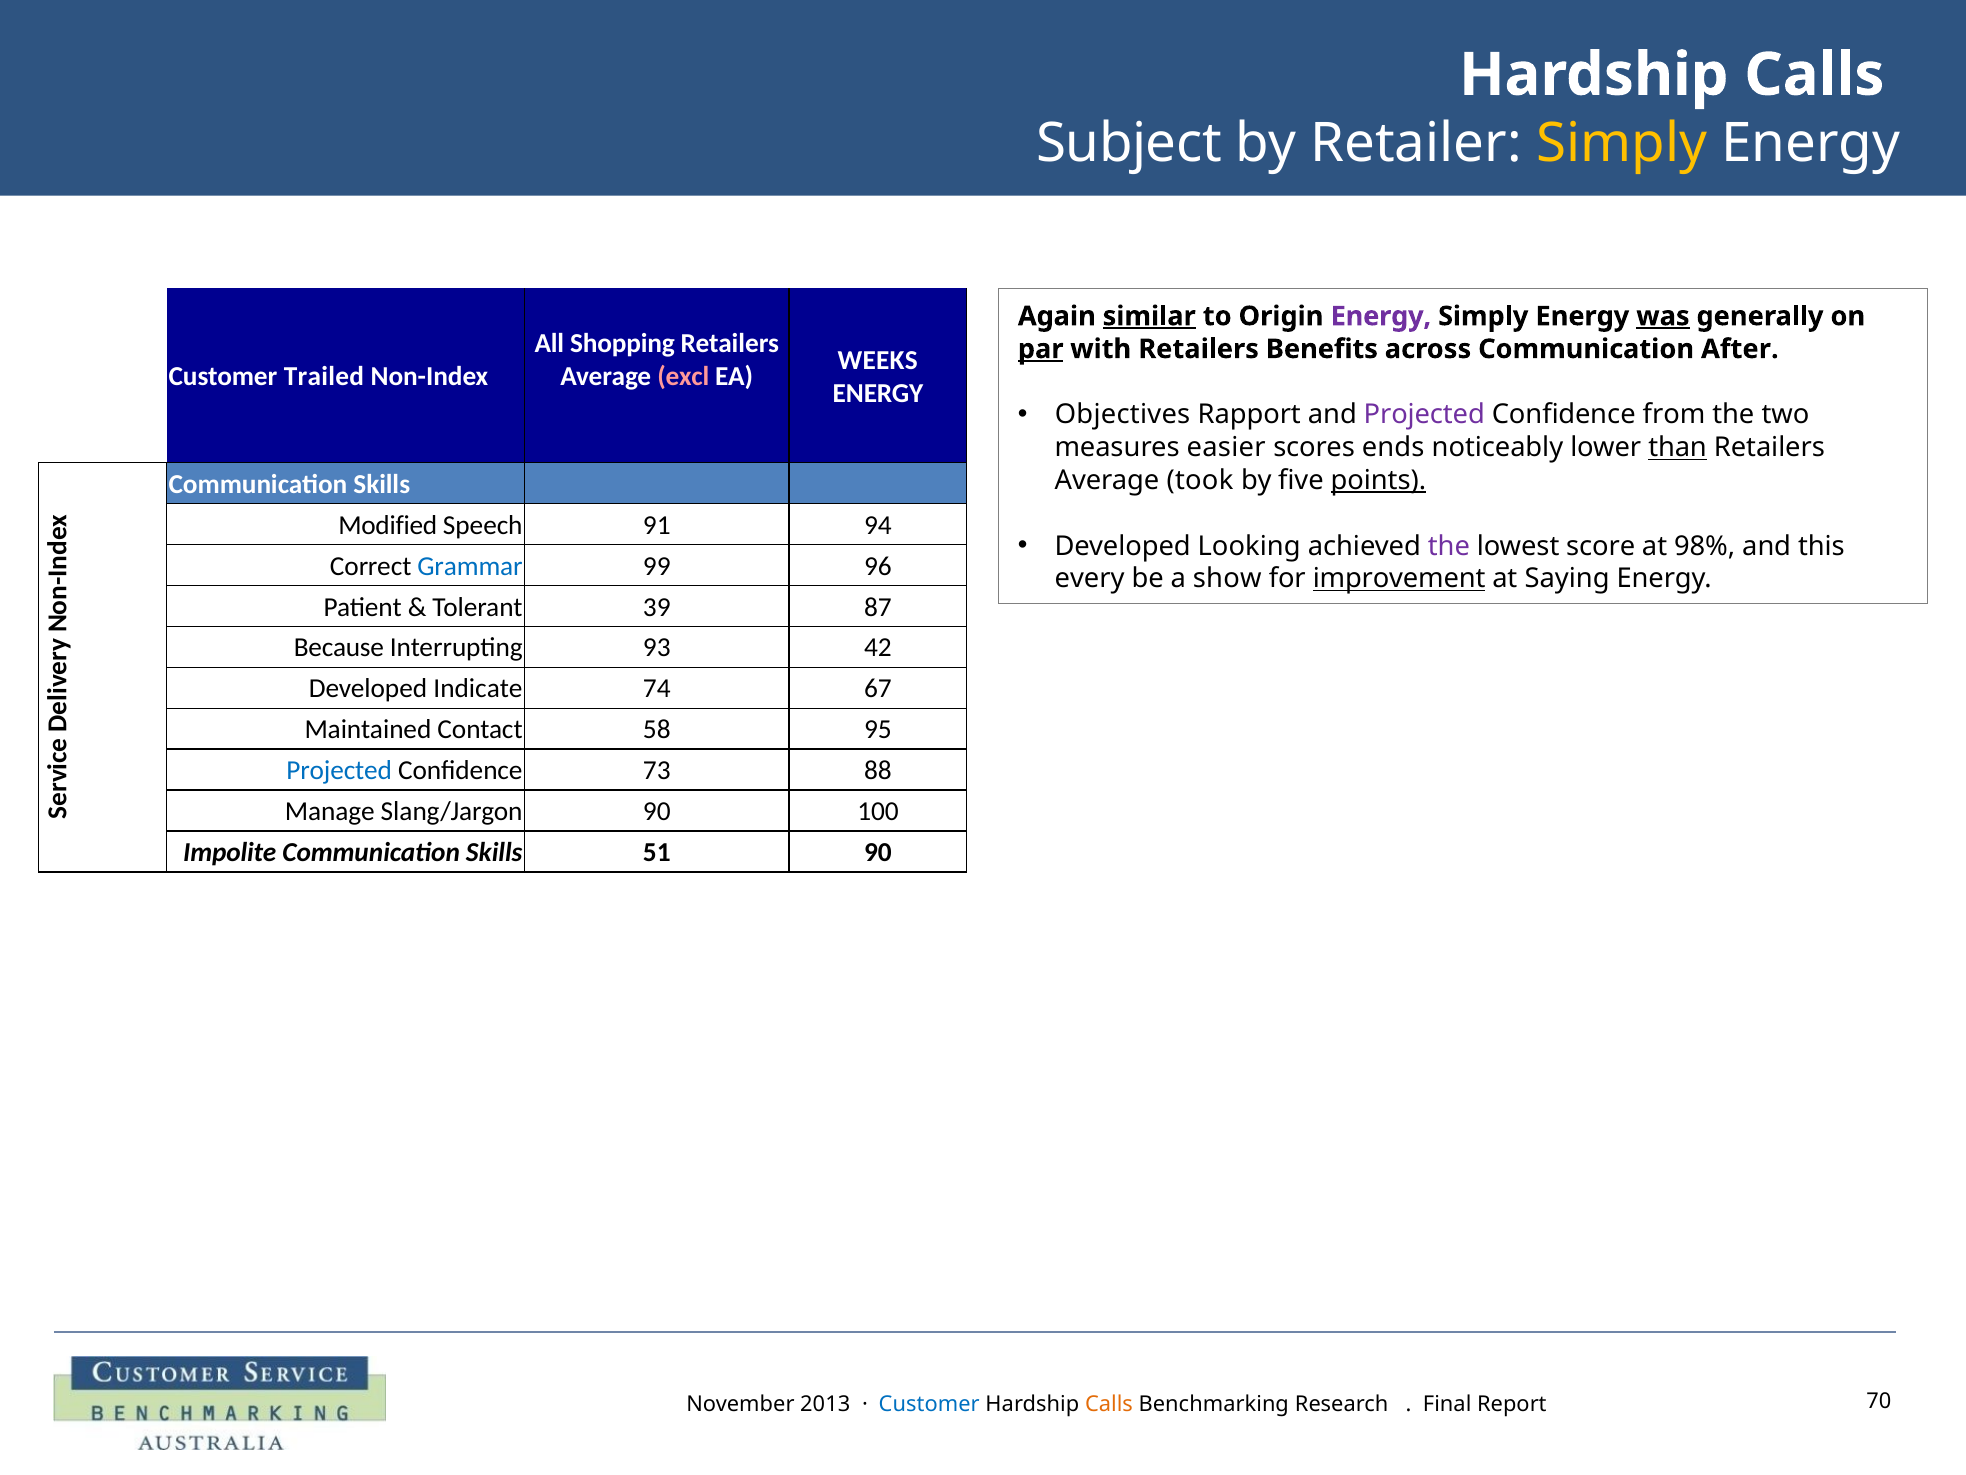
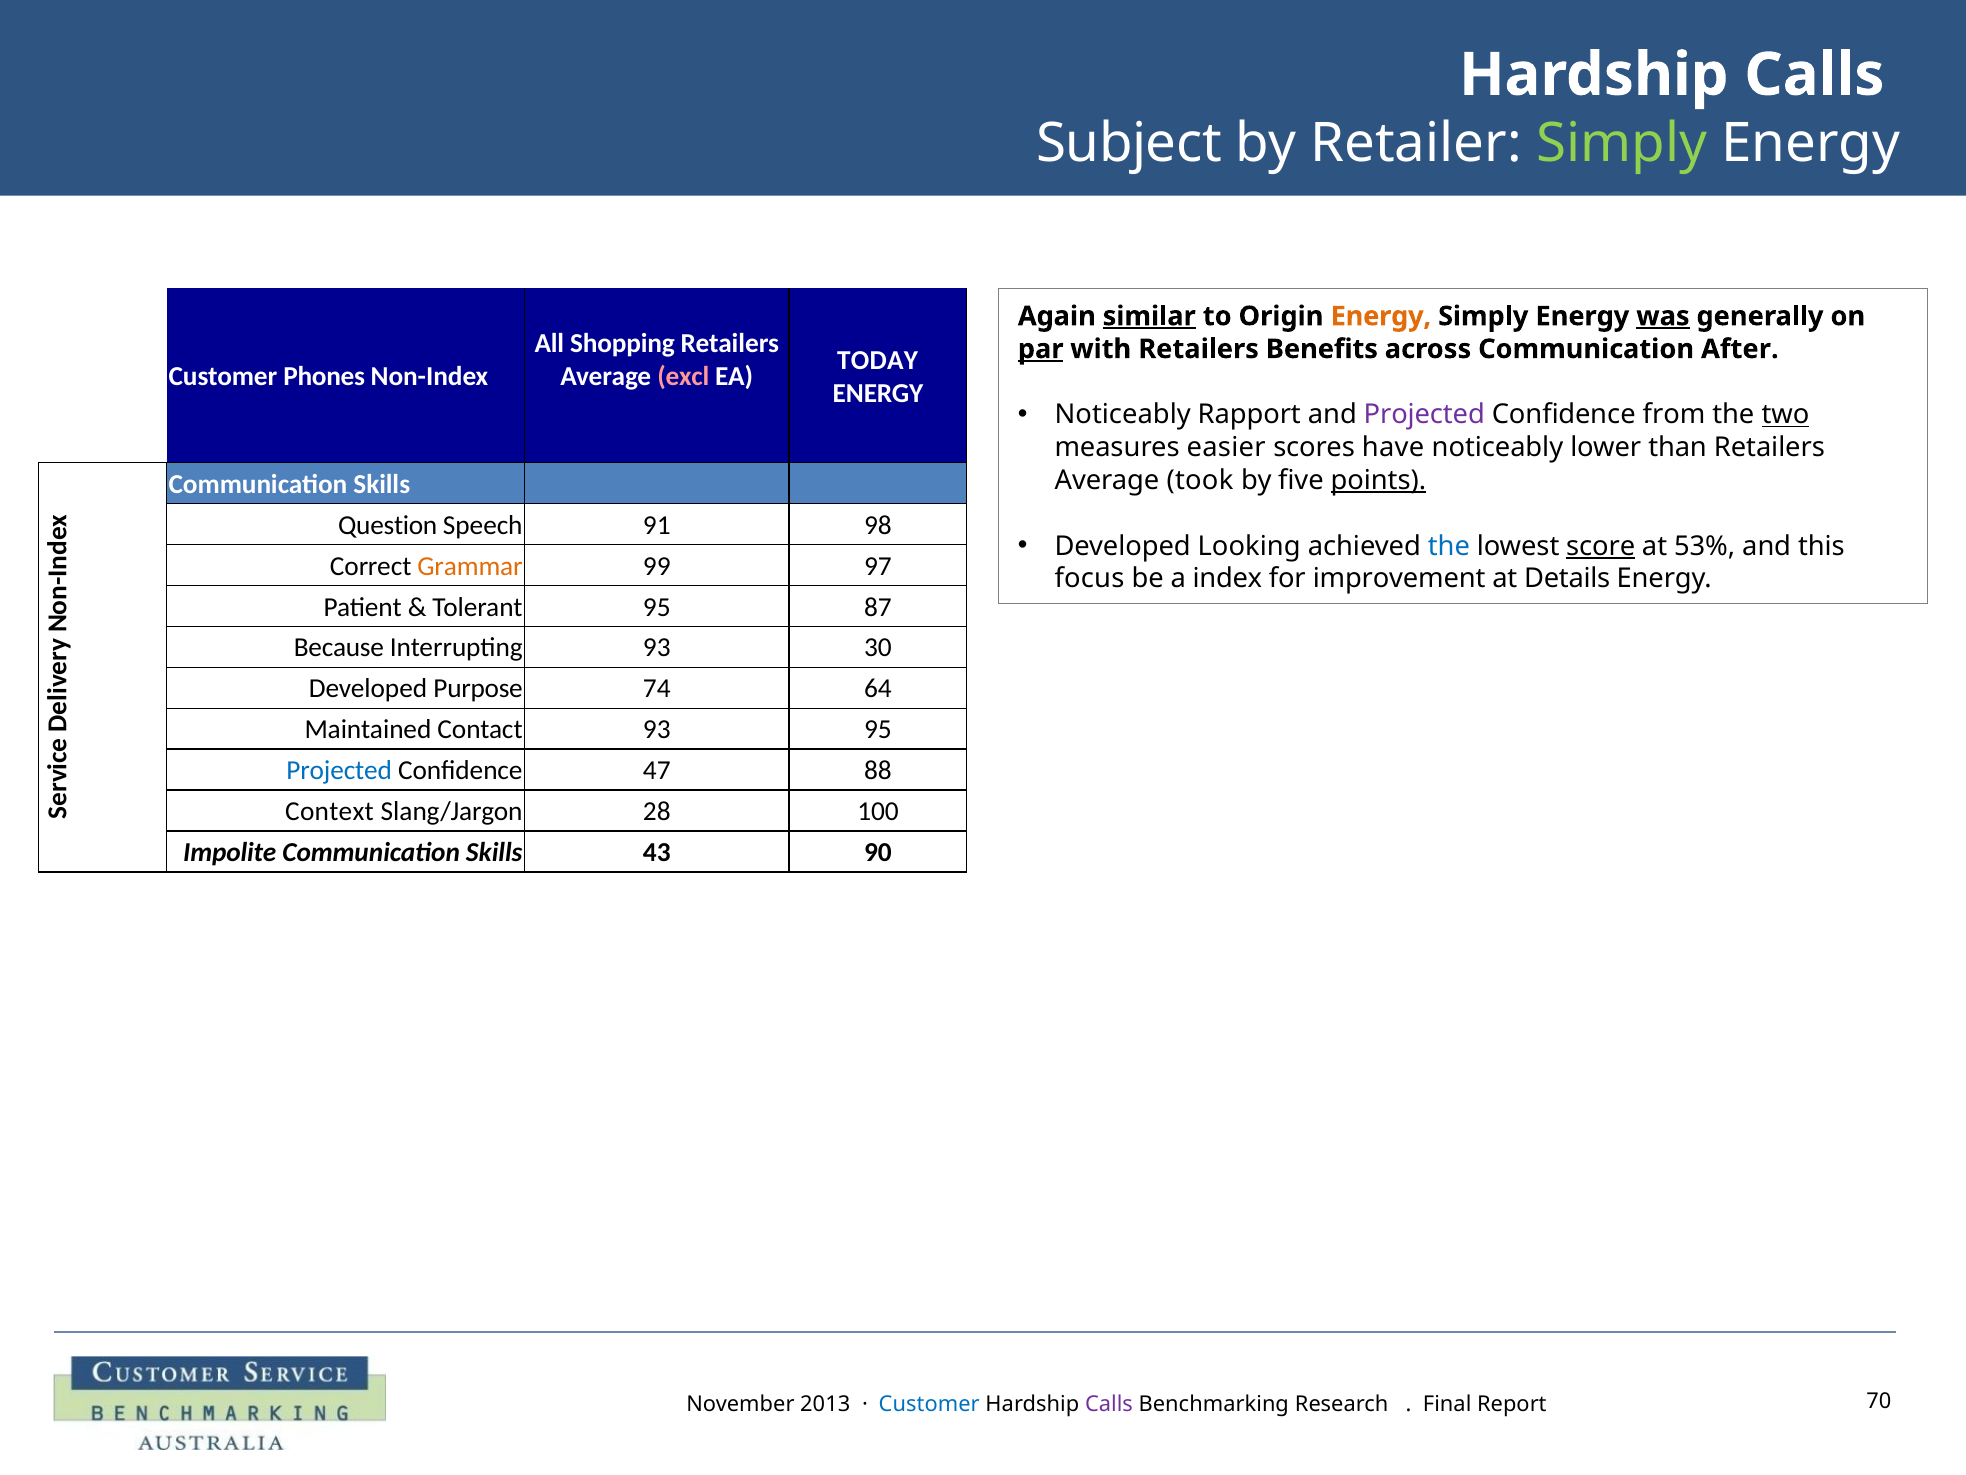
Simply colour: yellow -> light green (1622, 143)
Energy colour: purple -> orange (1381, 316)
WEEKS: WEEKS -> TODAY (878, 360)
Trailed: Trailed -> Phones (324, 377)
Objectives: Objectives -> Noticeably (1123, 415)
two underline: none -> present (1785, 415)
ends: ends -> have (1393, 447)
than underline: present -> none (1678, 447)
Modified: Modified -> Question (388, 525)
94: 94 -> 98 (878, 525)
the colour: purple -> blue (1449, 546)
score underline: none -> present (1601, 546)
98%: 98% -> 53% (1705, 546)
Grammar colour: blue -> orange (470, 566)
96: 96 -> 97 (878, 566)
every: every -> focus (1090, 579)
show: show -> index (1227, 579)
improvement underline: present -> none (1399, 579)
Saying: Saying -> Details (1567, 579)
Tolerant 39: 39 -> 95 (657, 607)
42: 42 -> 30 (878, 648)
Indicate: Indicate -> Purpose (478, 689)
67: 67 -> 64 (878, 689)
Contact 58: 58 -> 93 (657, 730)
73: 73 -> 47 (657, 771)
Manage: Manage -> Context (330, 812)
Slang/Jargon 90: 90 -> 28 (657, 812)
51: 51 -> 43 (657, 852)
Calls colour: orange -> purple (1109, 1404)
